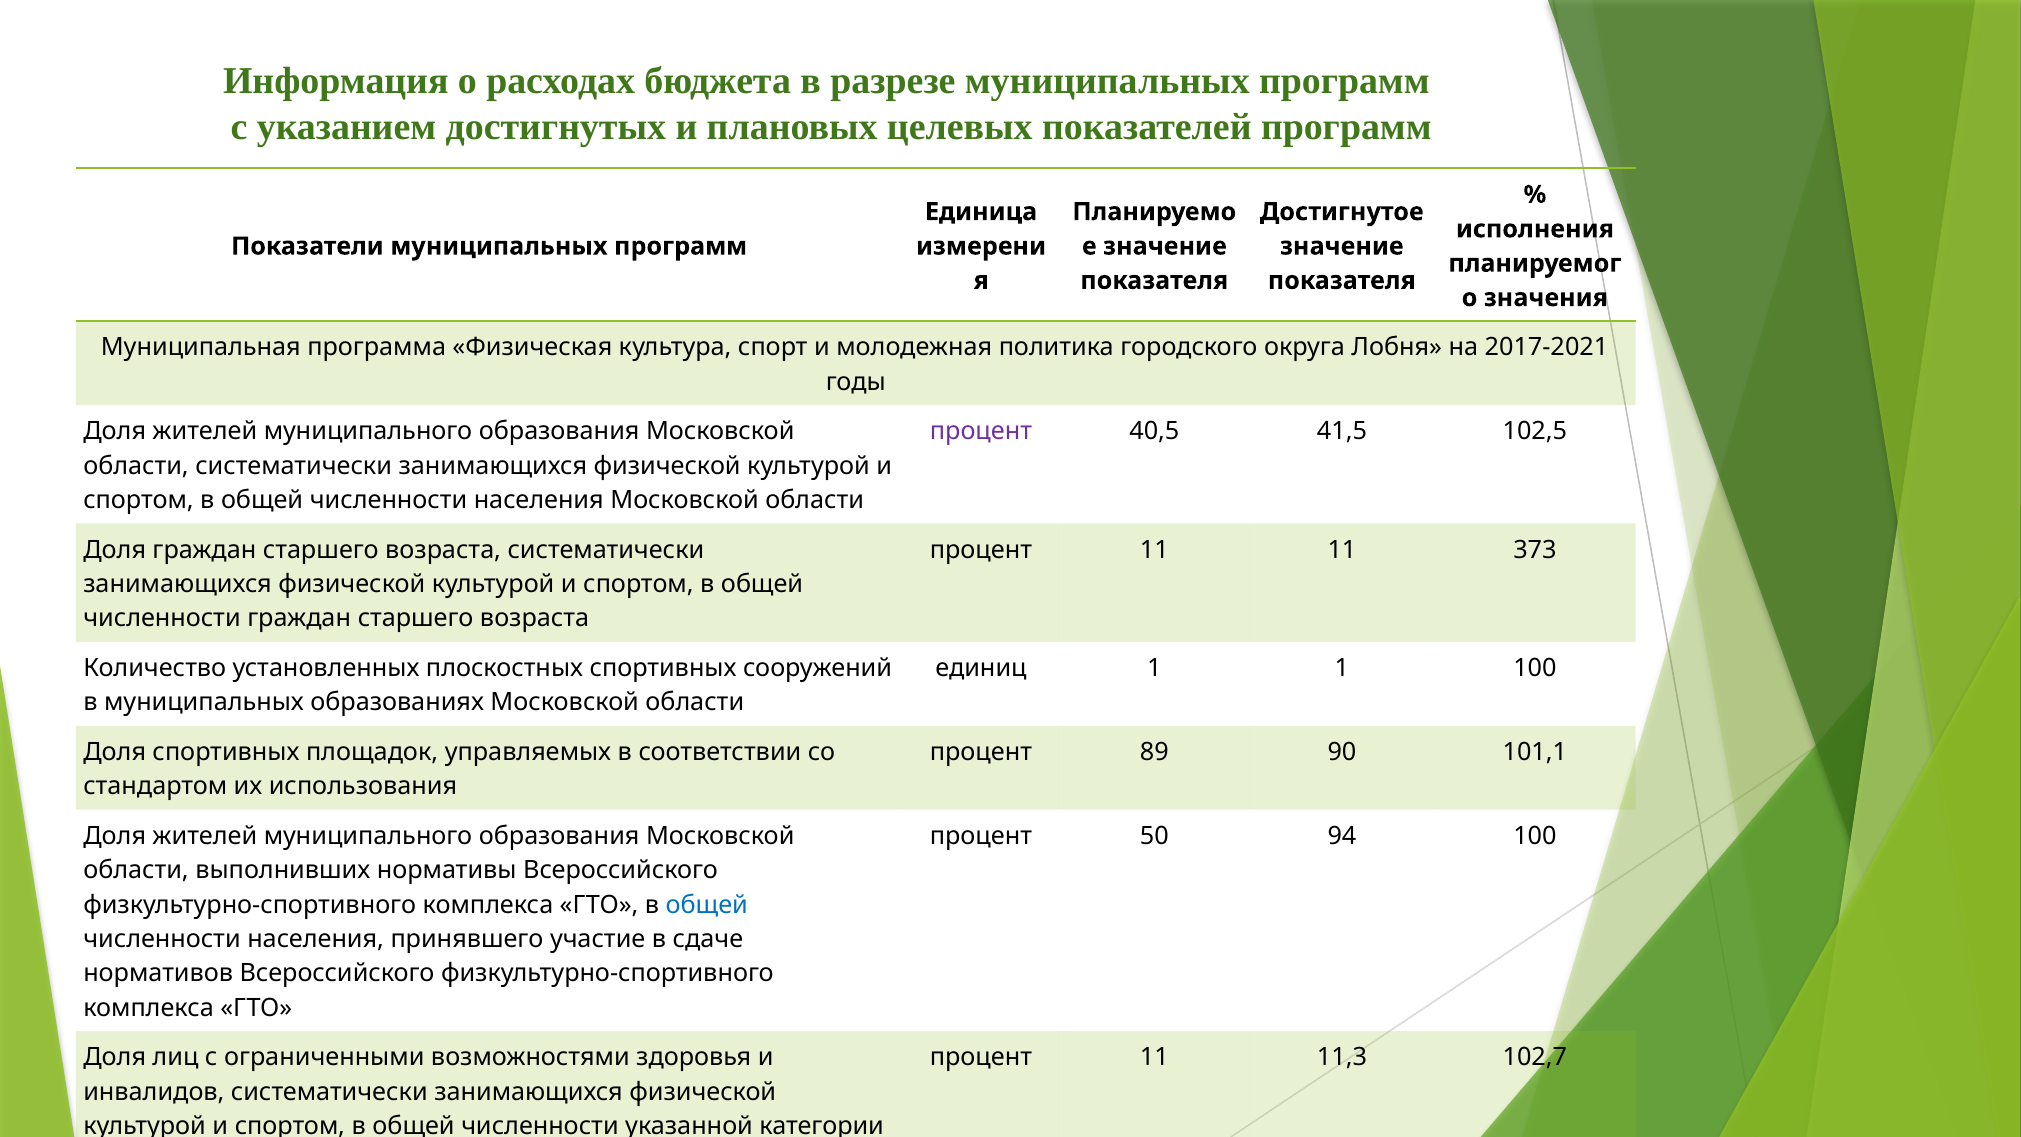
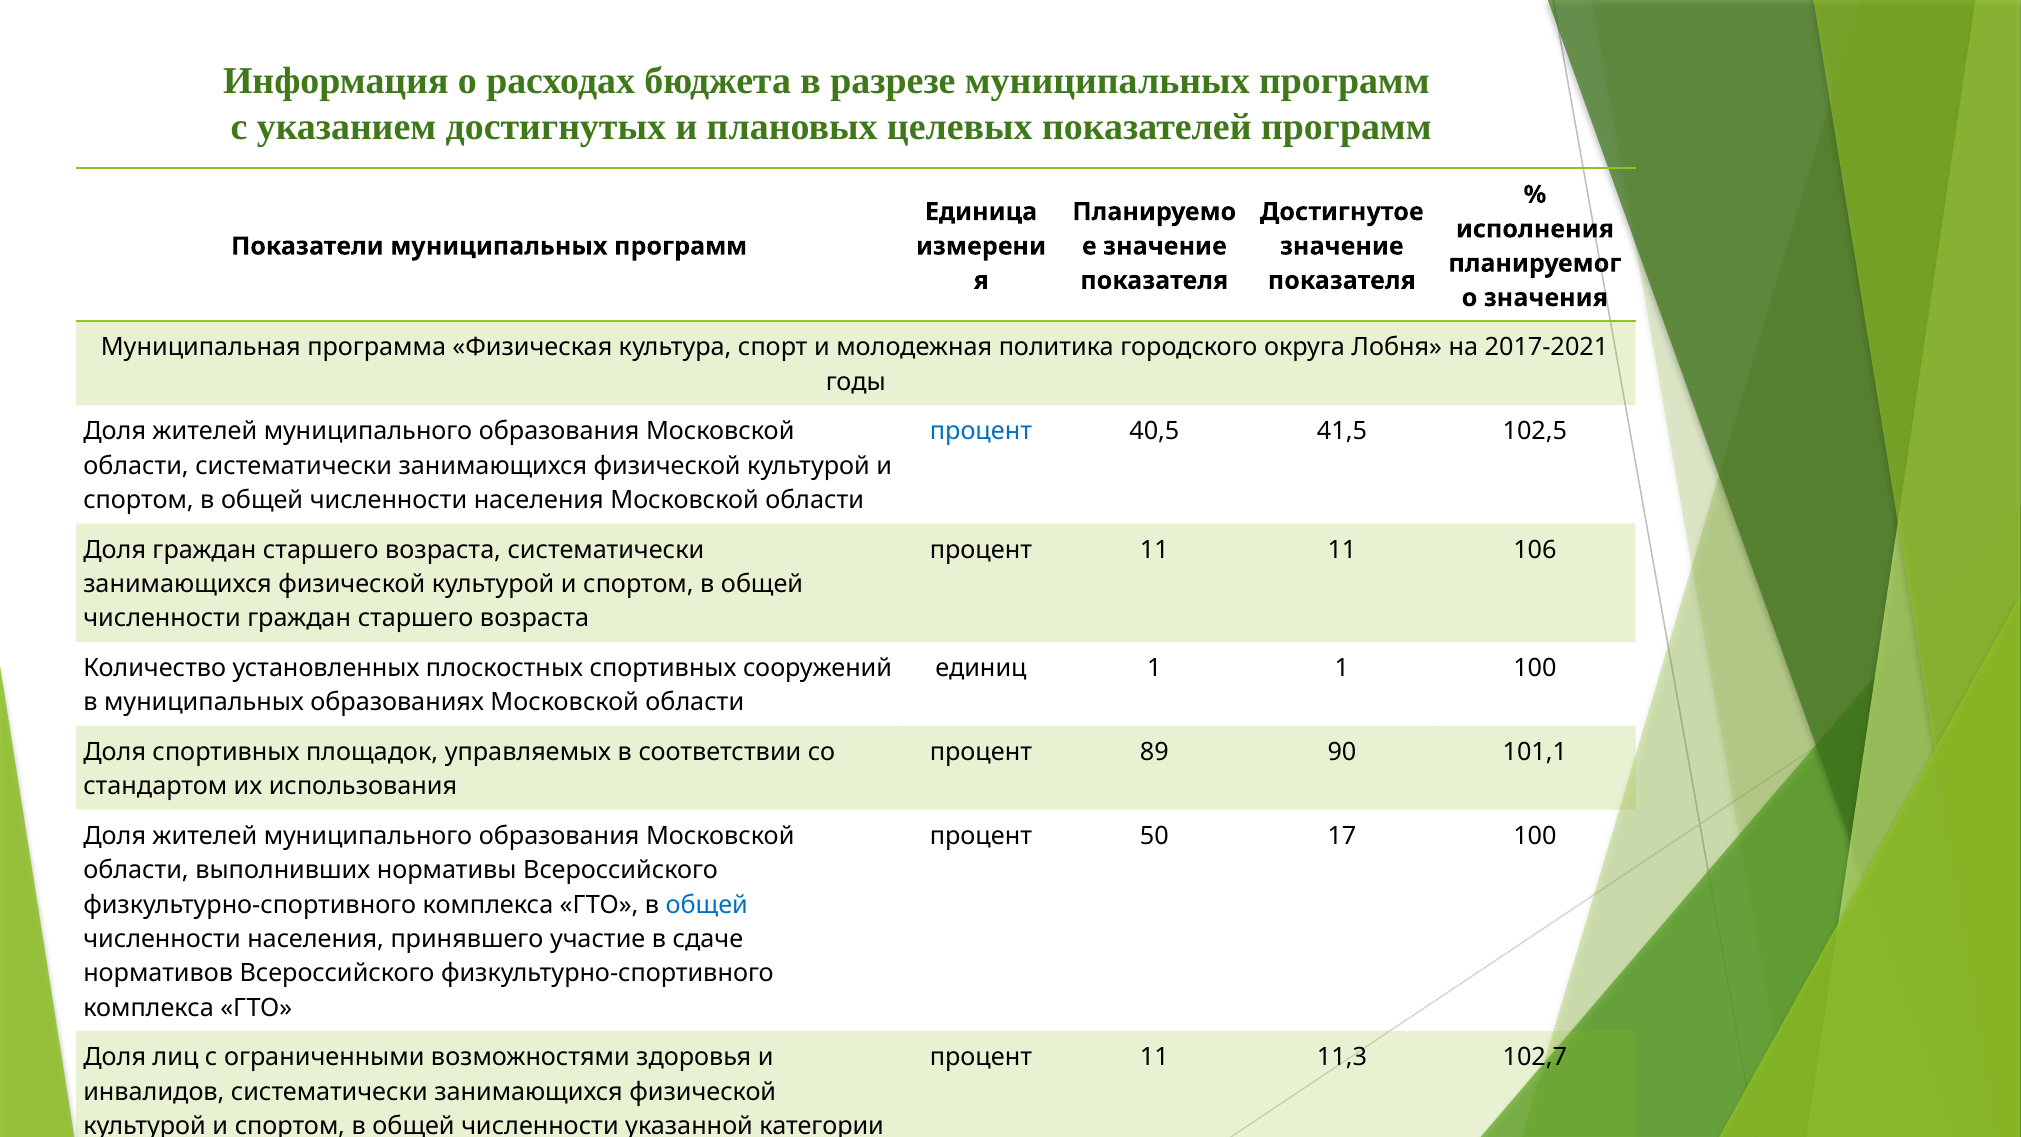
процент colour: purple -> blue (981, 431)
373: 373 -> 106 (1535, 550)
94: 94 -> 17 (1342, 836)
